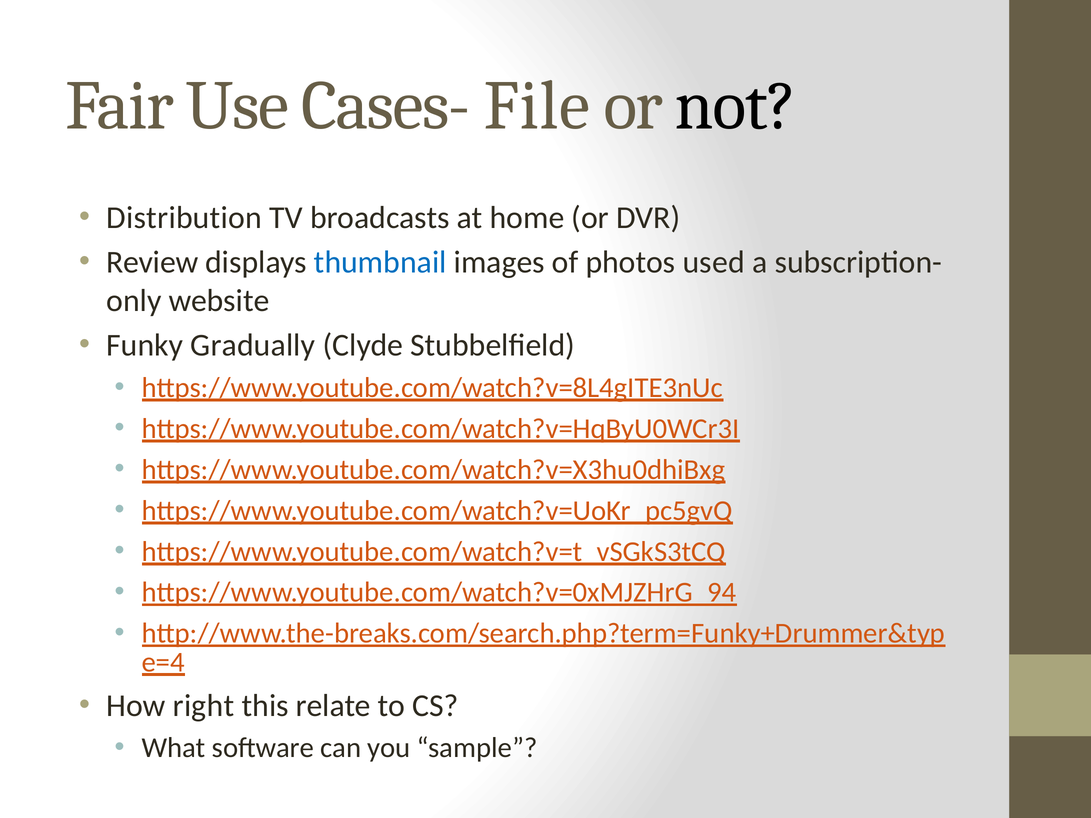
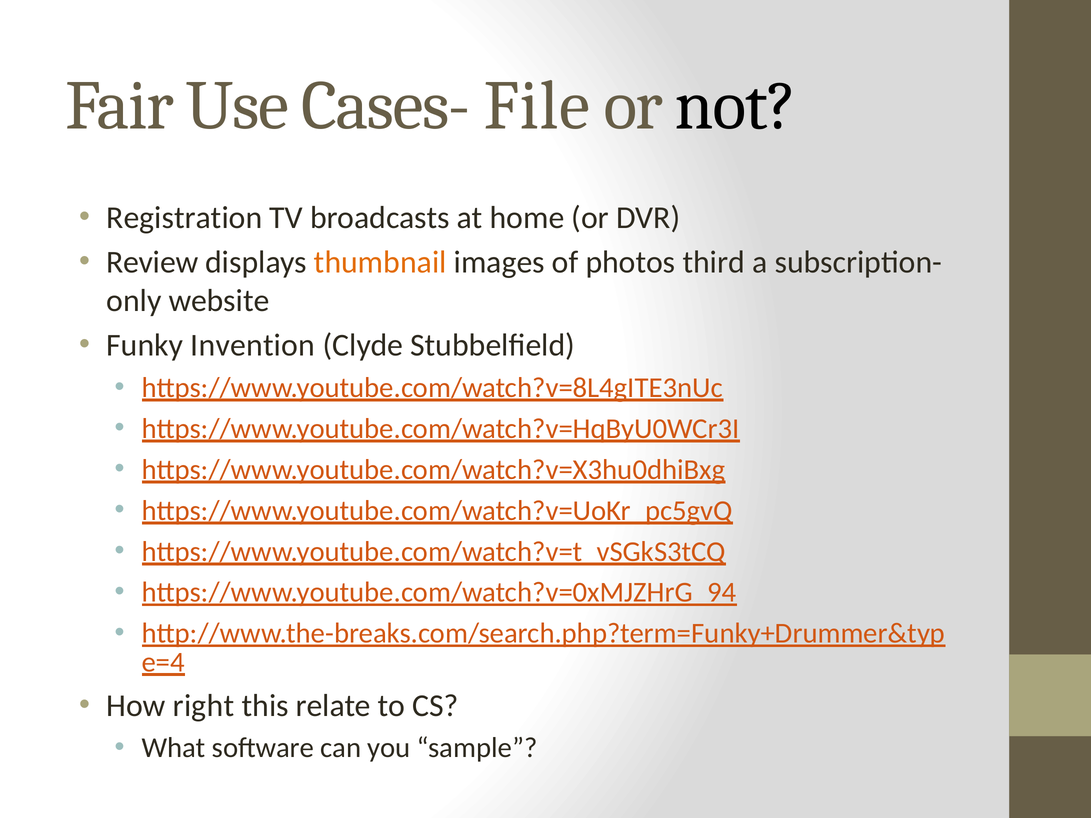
Distribution: Distribution -> Registration (184, 218)
thumbnail colour: blue -> orange (380, 263)
used: used -> third (714, 263)
Gradually: Gradually -> Invention (253, 346)
